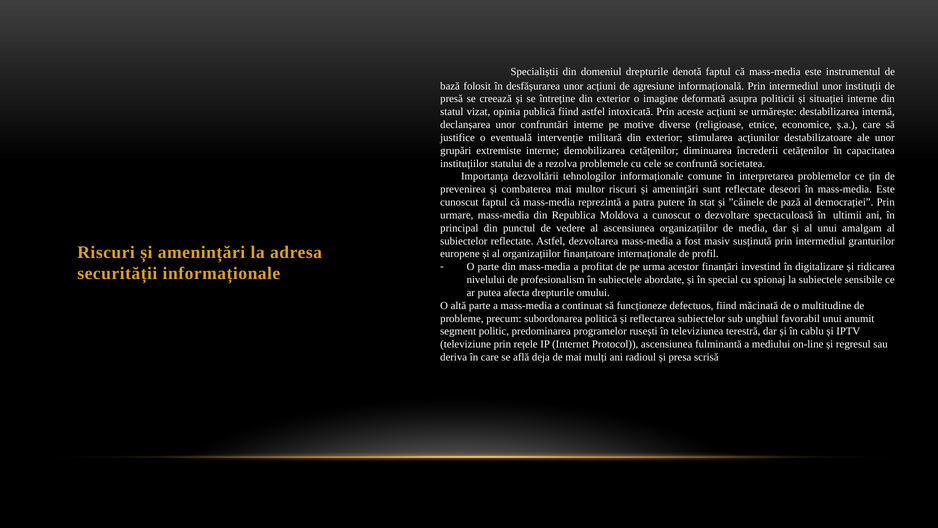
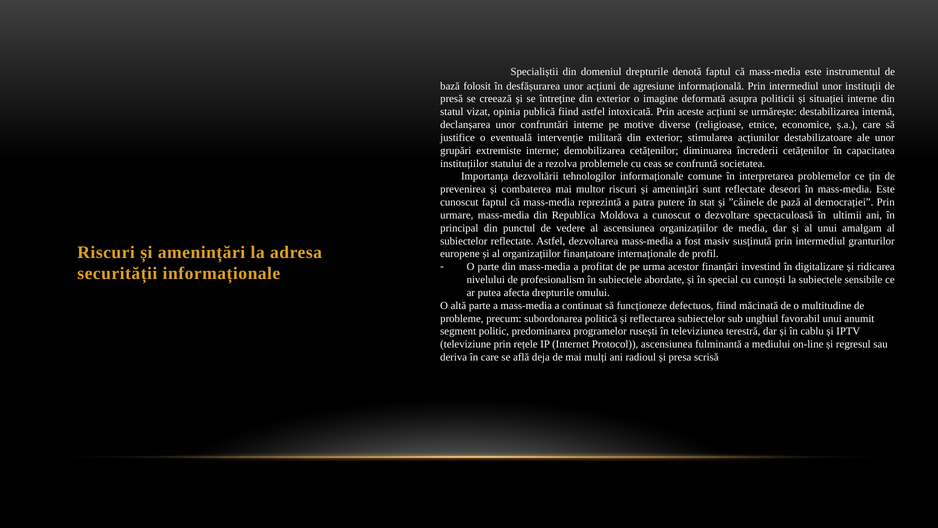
cele: cele -> ceas (653, 163)
spionaj: spionaj -> cunoști (770, 280)
